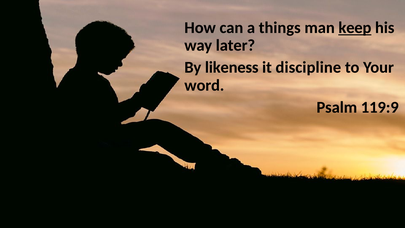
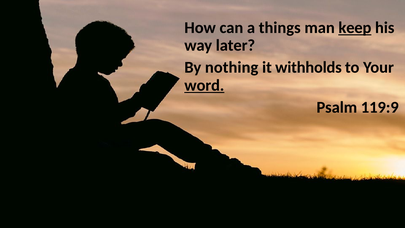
likeness: likeness -> nothing (232, 67)
discipline: discipline -> withholds (309, 67)
word underline: none -> present (204, 85)
